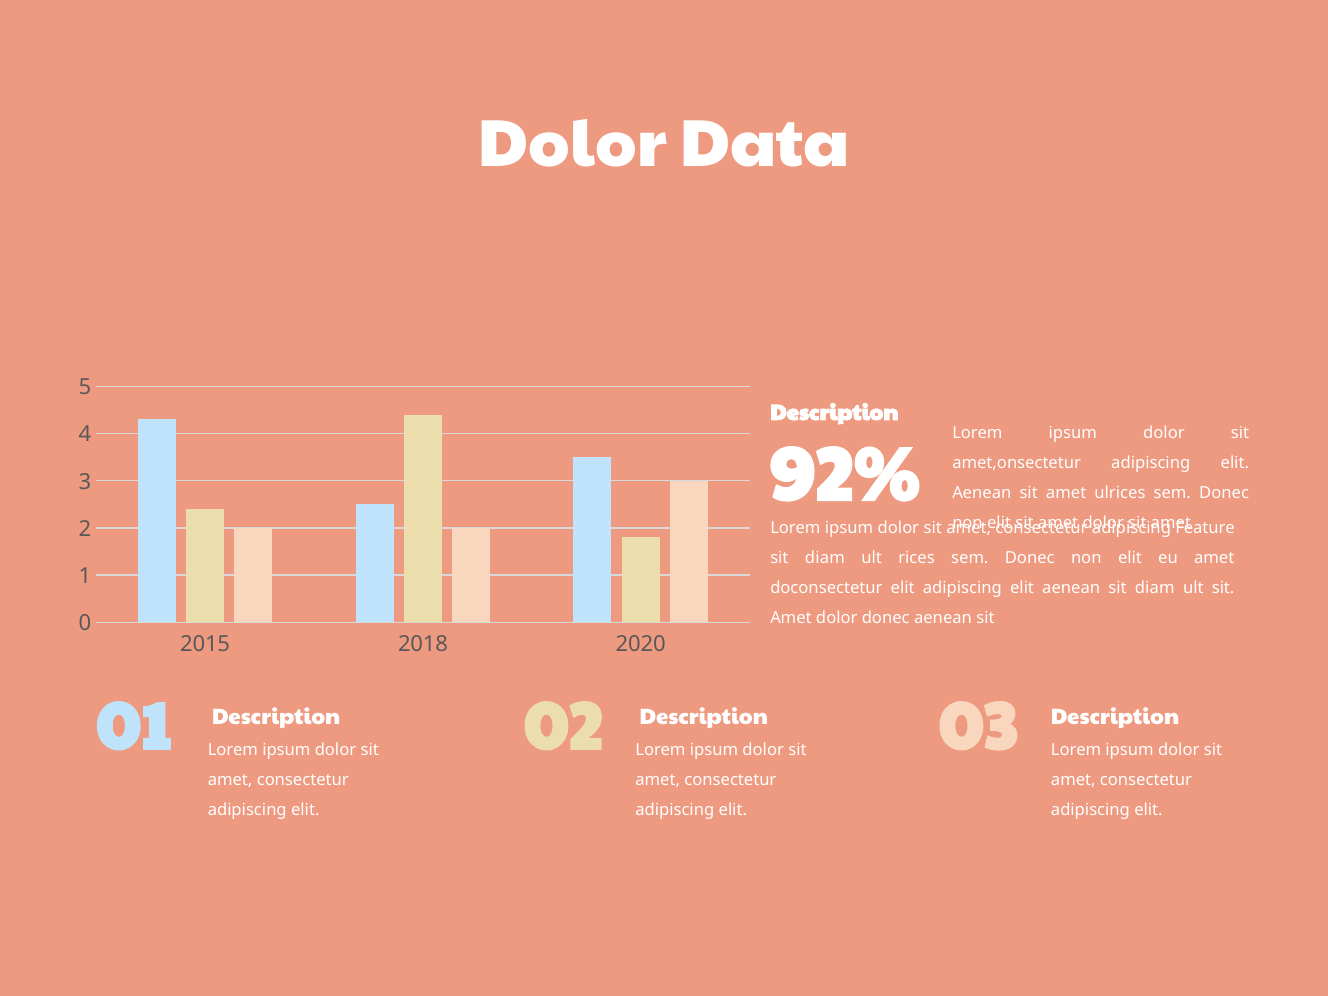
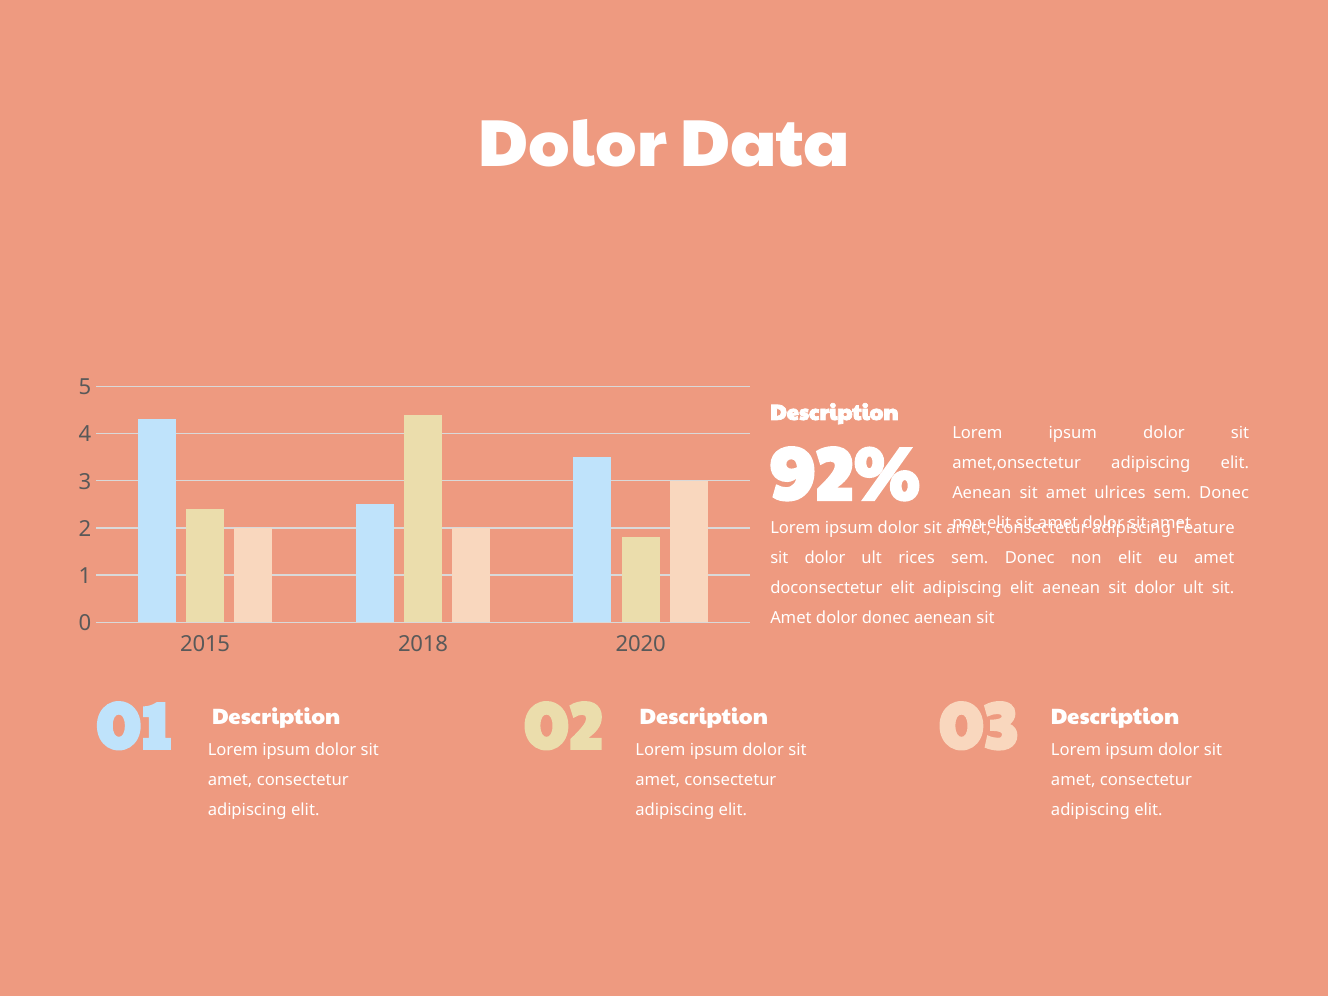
diam: diam -> dolor (825, 558)
aenean sit diam: diam -> dolor (1155, 588)
